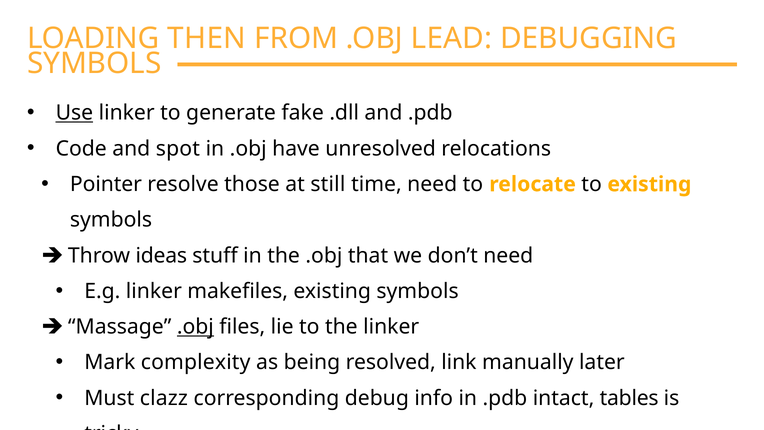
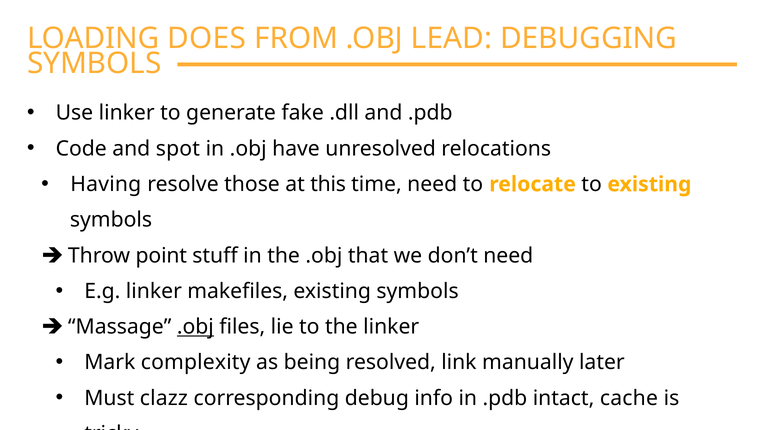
THEN: THEN -> DOES (207, 39)
Use underline: present -> none (74, 113)
Pointer: Pointer -> Having (106, 184)
still: still -> this (328, 184)
ideas: ideas -> point (161, 255)
tables: tables -> cache (629, 398)
